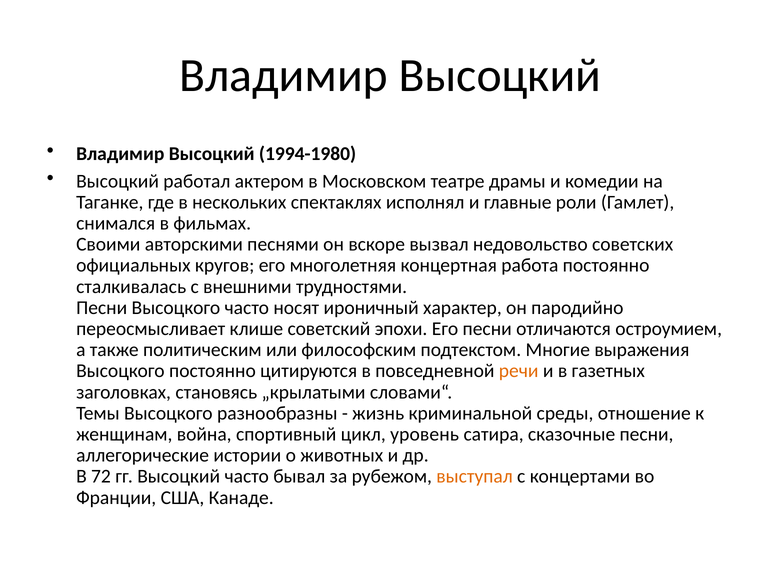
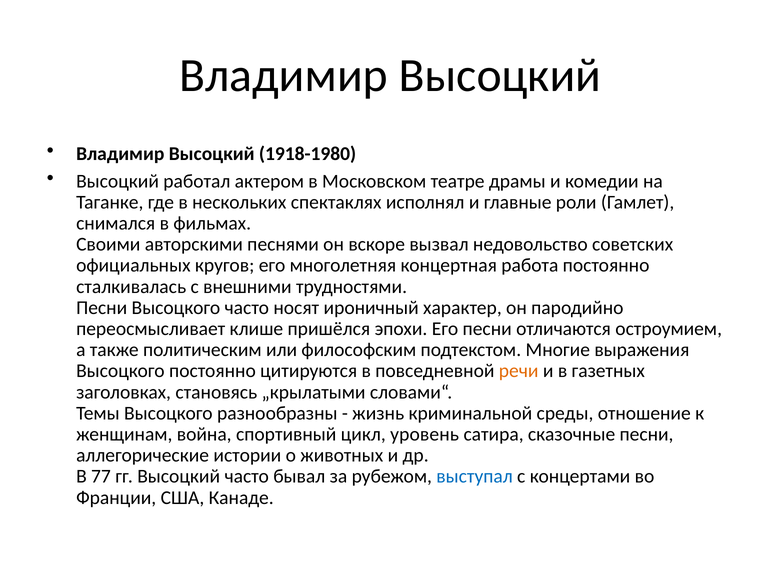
1994-1980: 1994-1980 -> 1918-1980 (308, 154)
советский: советский -> пришёлся (329, 329)
72: 72 -> 77 (101, 476)
выступал colour: orange -> blue (475, 476)
